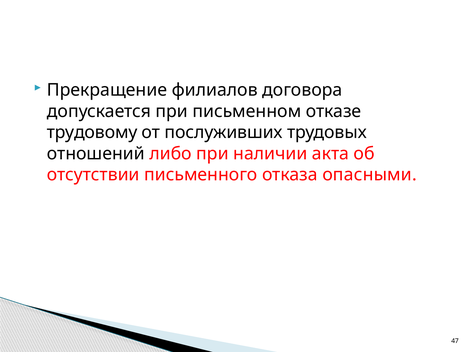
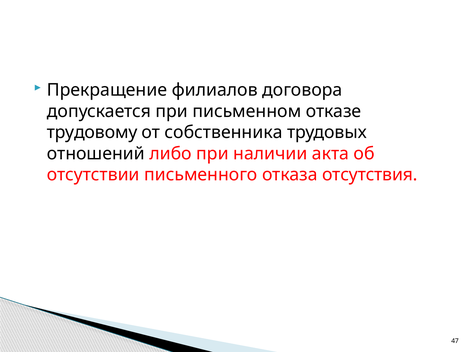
послуживших: послуживших -> собственника (224, 133)
опасными: опасными -> отсутствия (370, 175)
